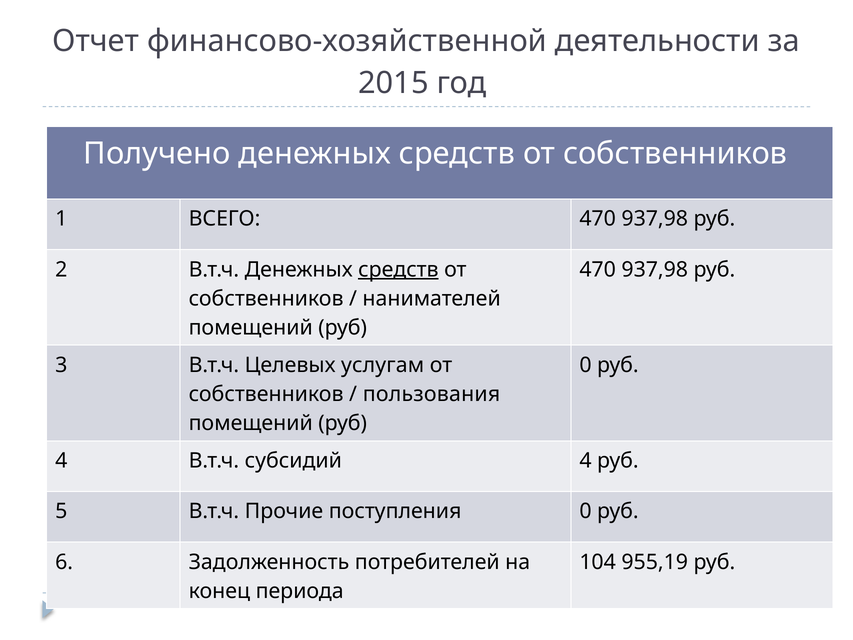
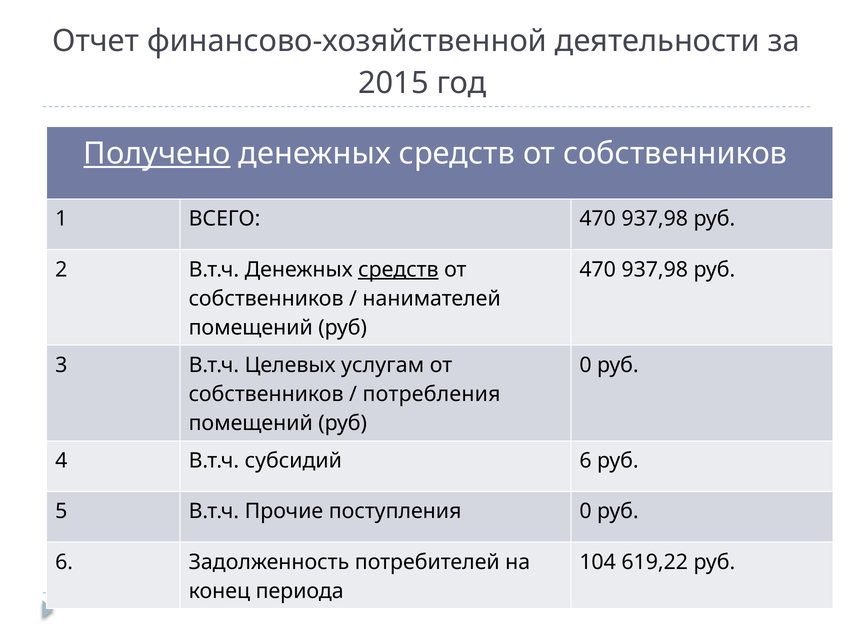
Получено underline: none -> present (157, 154)
пользования: пользования -> потребления (432, 394)
субсидий 4: 4 -> 6 (586, 461)
955,19: 955,19 -> 619,22 (655, 562)
